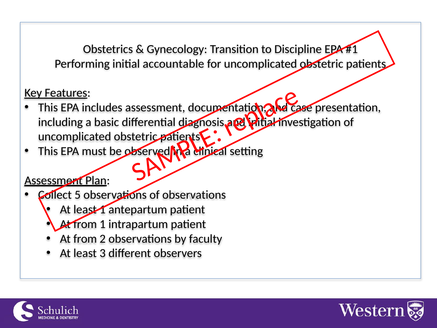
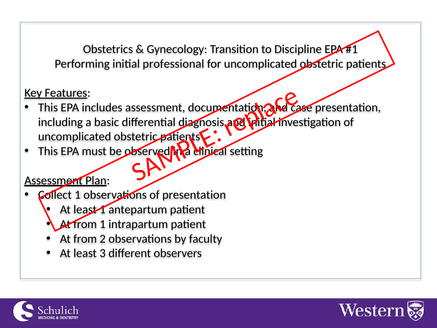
accountable: accountable -> professional (173, 64)
Collect 5: 5 -> 1 (78, 195)
of observations: observations -> presentation (194, 195)
